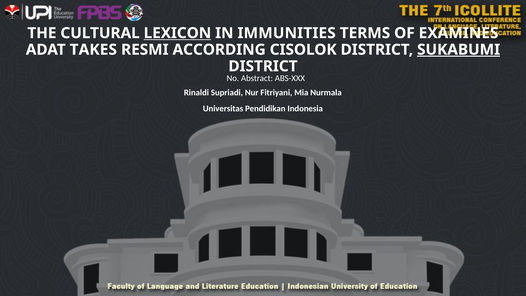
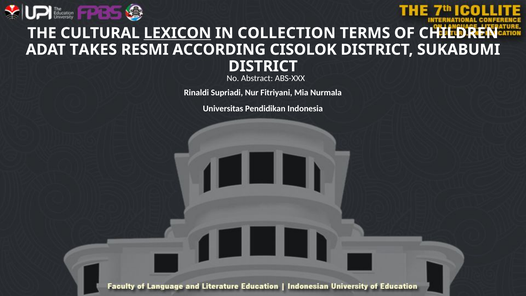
IMMUNITIES: IMMUNITIES -> COLLECTION (287, 33)
EXAMINES: EXAMINES -> CHILDREN (459, 33)
SUKABUMI underline: present -> none (459, 50)
